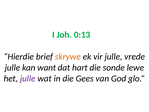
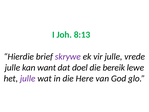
0:13: 0:13 -> 8:13 (82, 35)
skrywe colour: orange -> purple (68, 57)
hart: hart -> doel (80, 67)
sonde: sonde -> bereik (114, 67)
Gees: Gees -> Here (85, 78)
